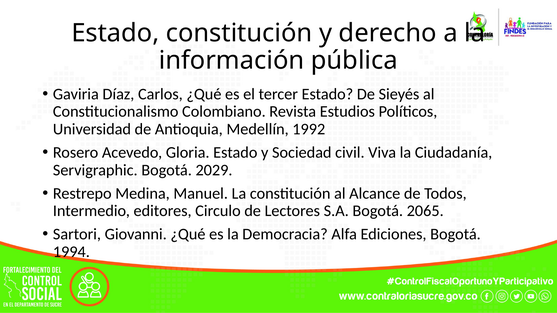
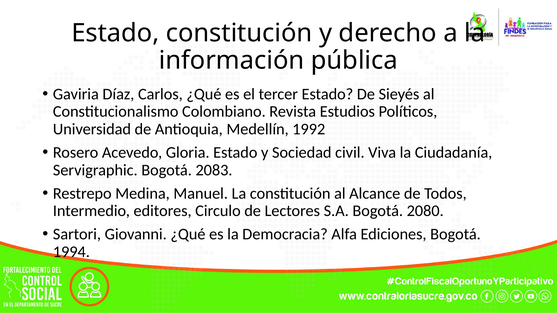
2029: 2029 -> 2083 (214, 170)
2065: 2065 -> 2080 (425, 211)
